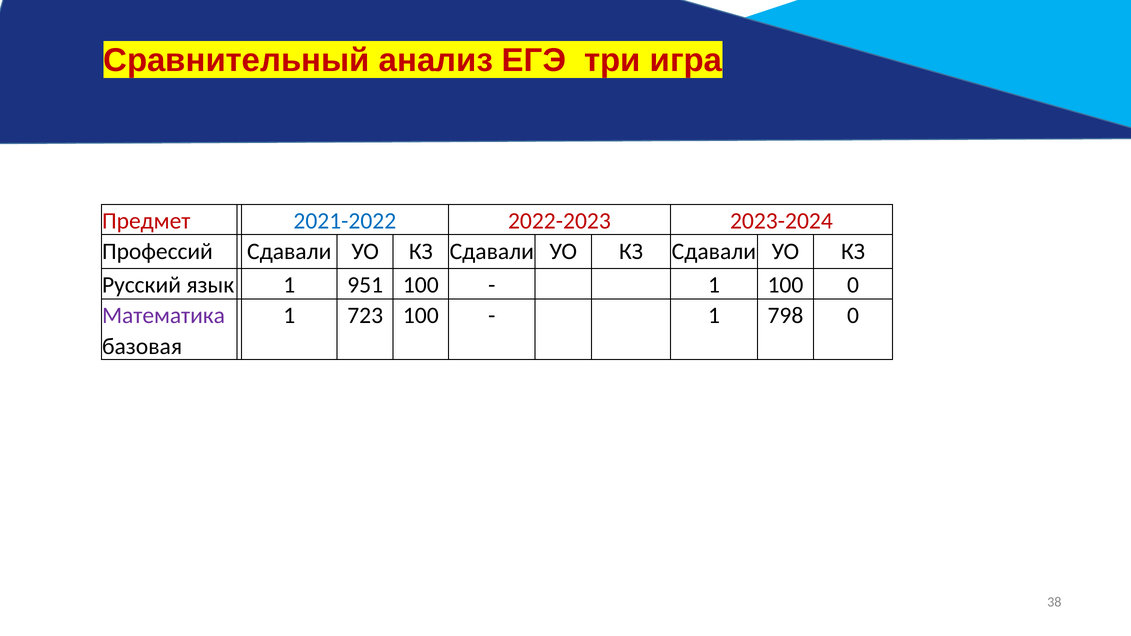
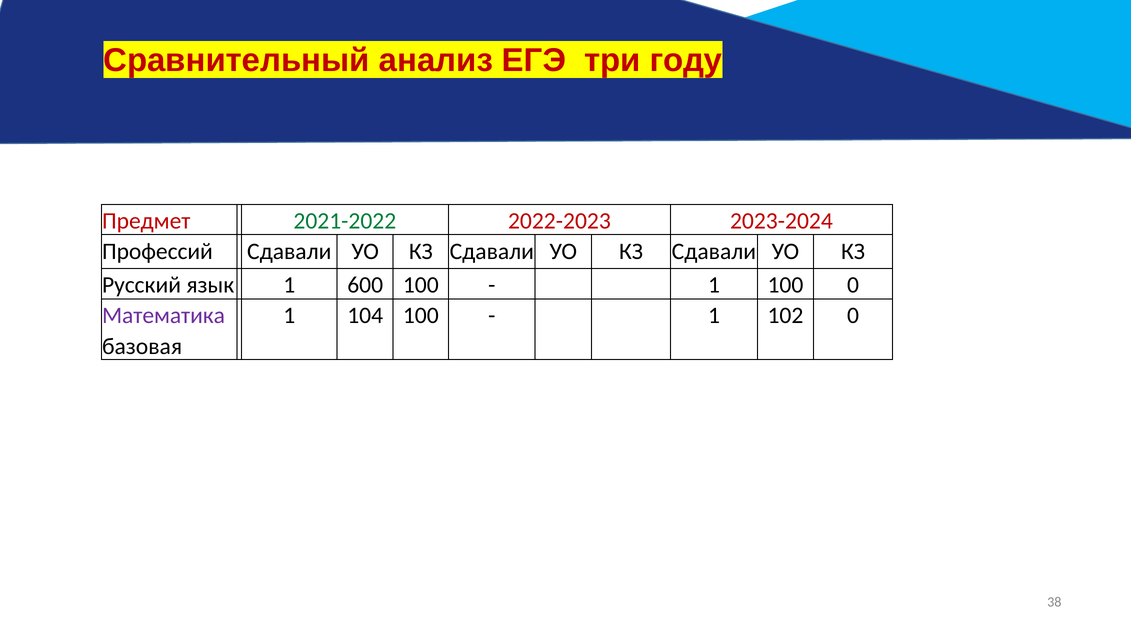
игра: игра -> году (686, 60)
2021-2022 colour: blue -> green (345, 221)
951: 951 -> 600 (365, 285)
723: 723 -> 104 (365, 316)
798: 798 -> 102 (785, 316)
